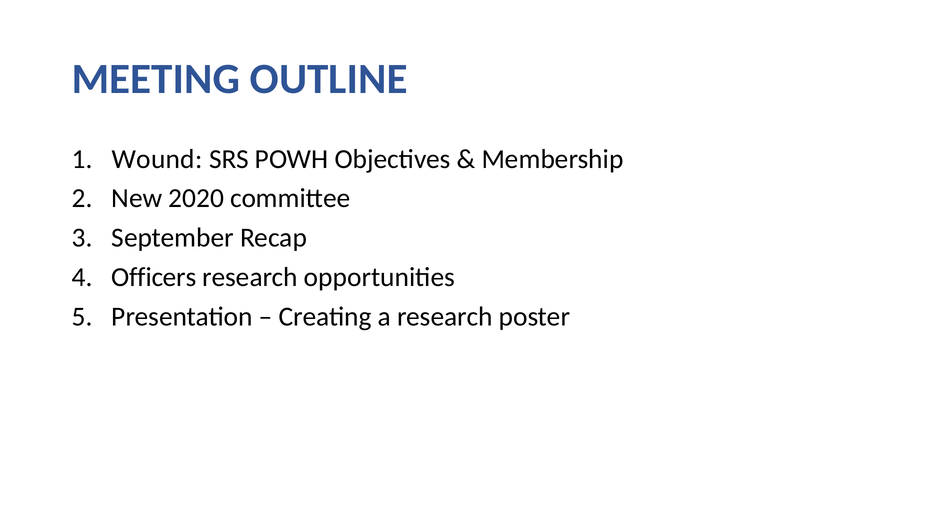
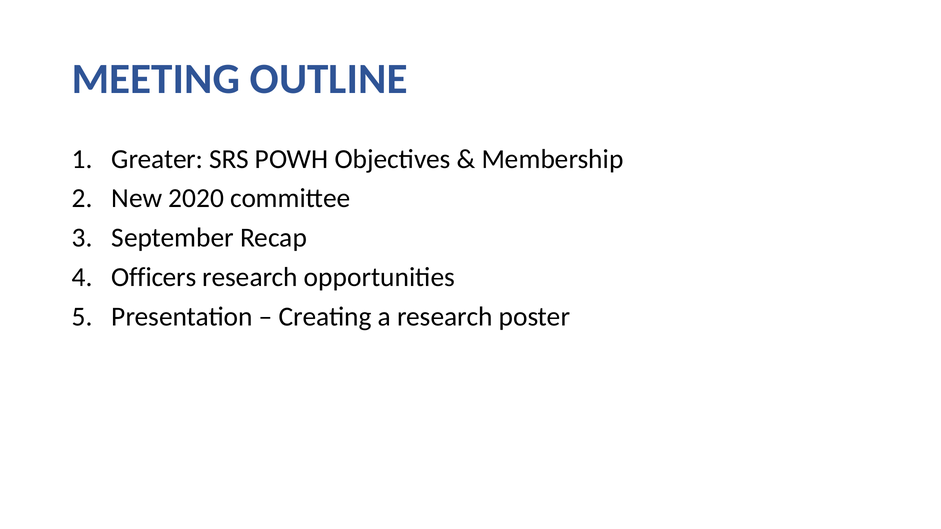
Wound: Wound -> Greater (157, 159)
